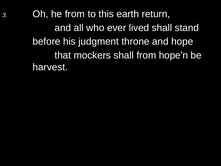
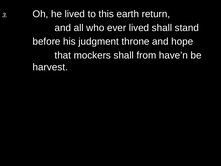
he from: from -> lived (75, 14)
hope’n: hope’n -> have’n (173, 55)
